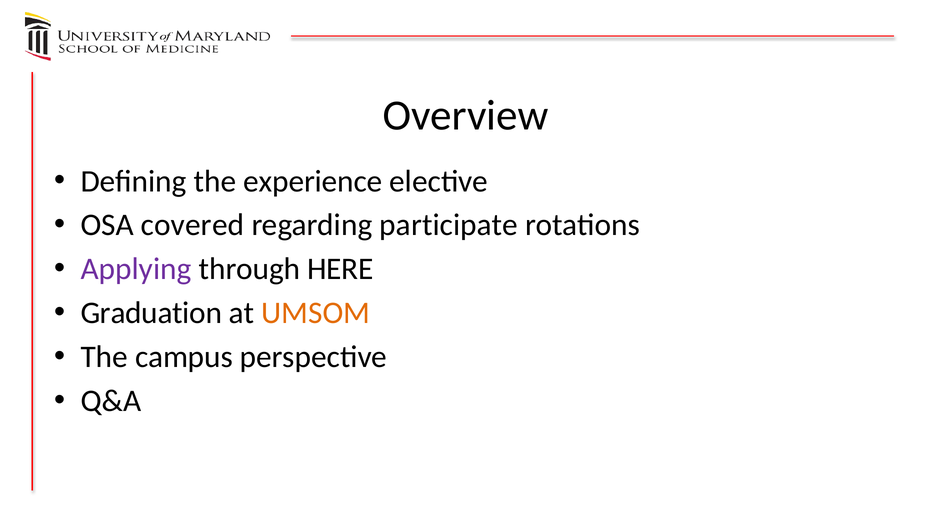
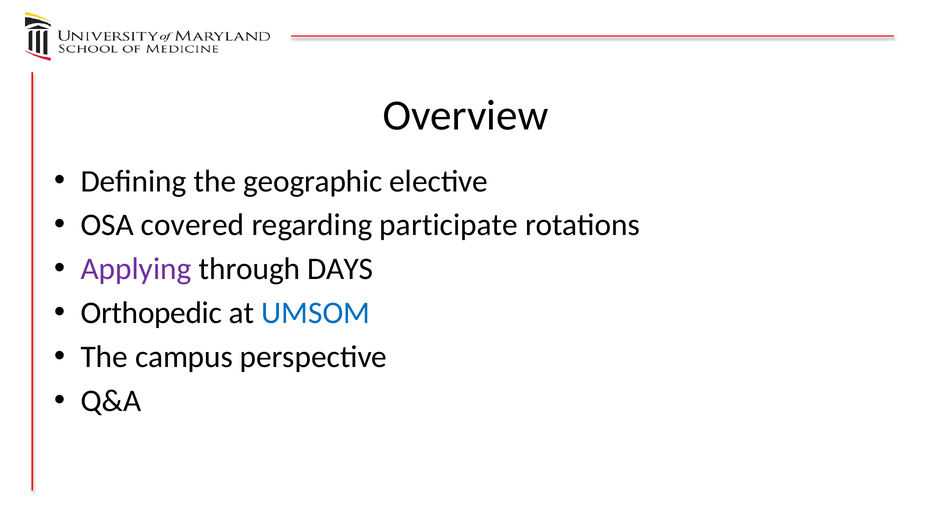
experience: experience -> geographic (313, 181)
HERE: HERE -> DAYS (340, 269)
Graduation: Graduation -> Orthopedic (151, 313)
UMSOM colour: orange -> blue (316, 313)
